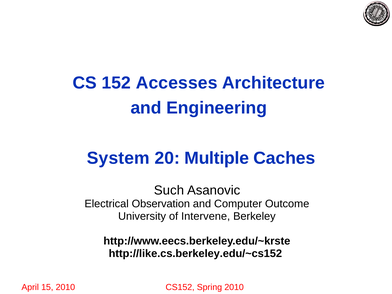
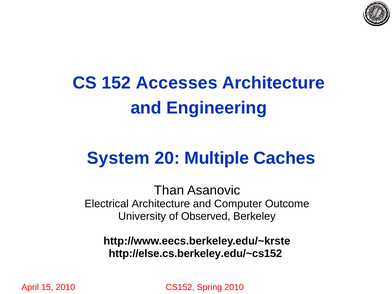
Such: Such -> Than (169, 190)
Electrical Observation: Observation -> Architecture (161, 204)
Intervene: Intervene -> Observed (206, 216)
http://like.cs.berkeley.edu/~cs152: http://like.cs.berkeley.edu/~cs152 -> http://else.cs.berkeley.edu/~cs152 (195, 254)
